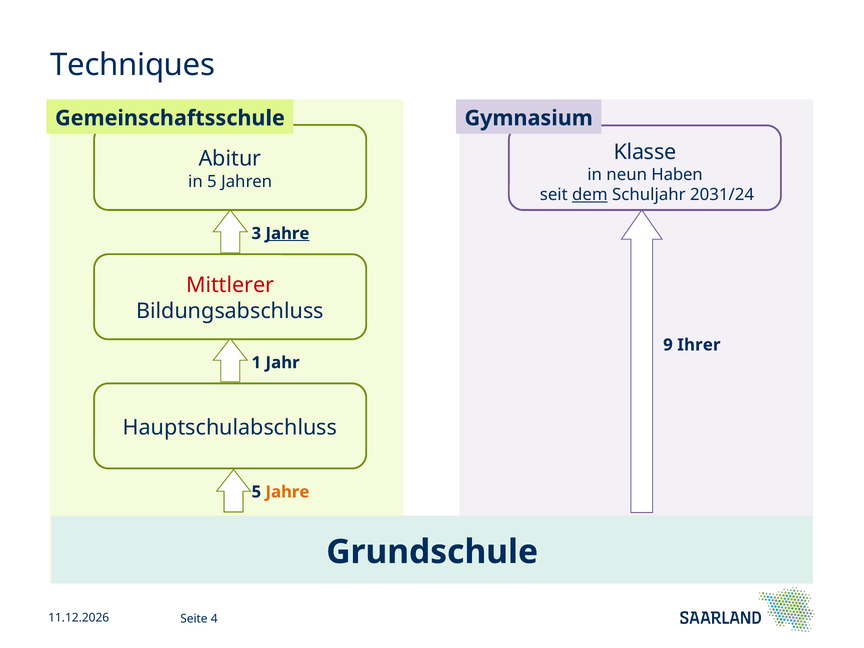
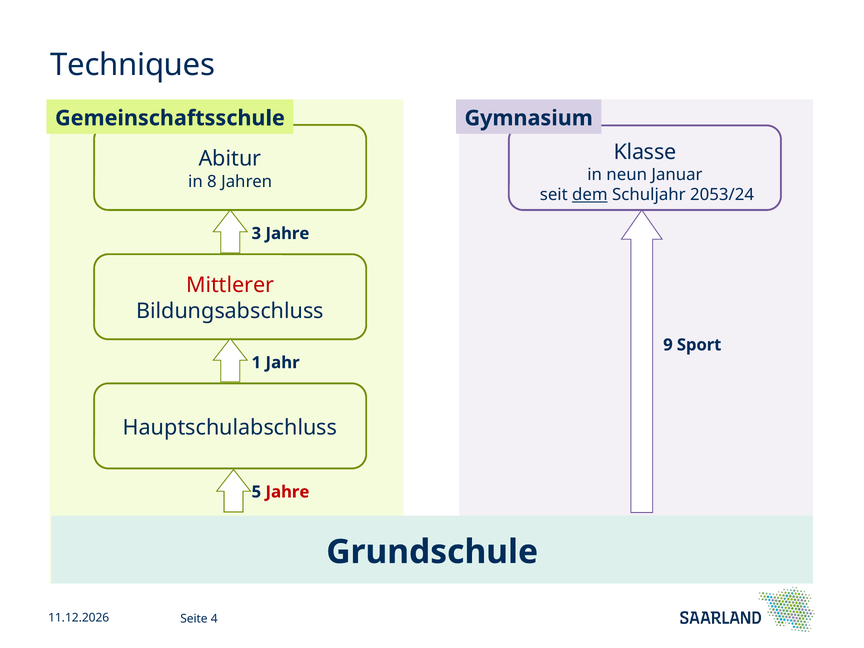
Haben: Haben -> Januar (677, 175)
in 5: 5 -> 8 (212, 182)
2031/24: 2031/24 -> 2053/24 (722, 195)
Jahre underline: present -> none (287, 233)
Ihrer: Ihrer -> Sport (699, 345)
Jahre colour: orange -> red (287, 492)
